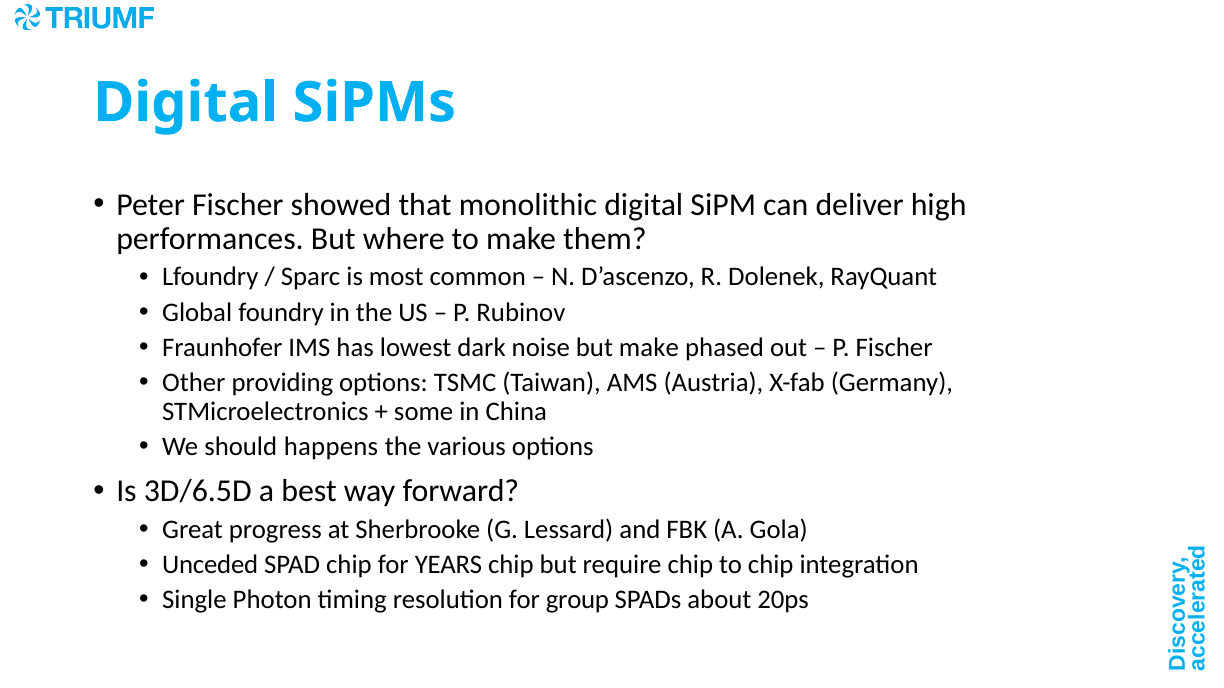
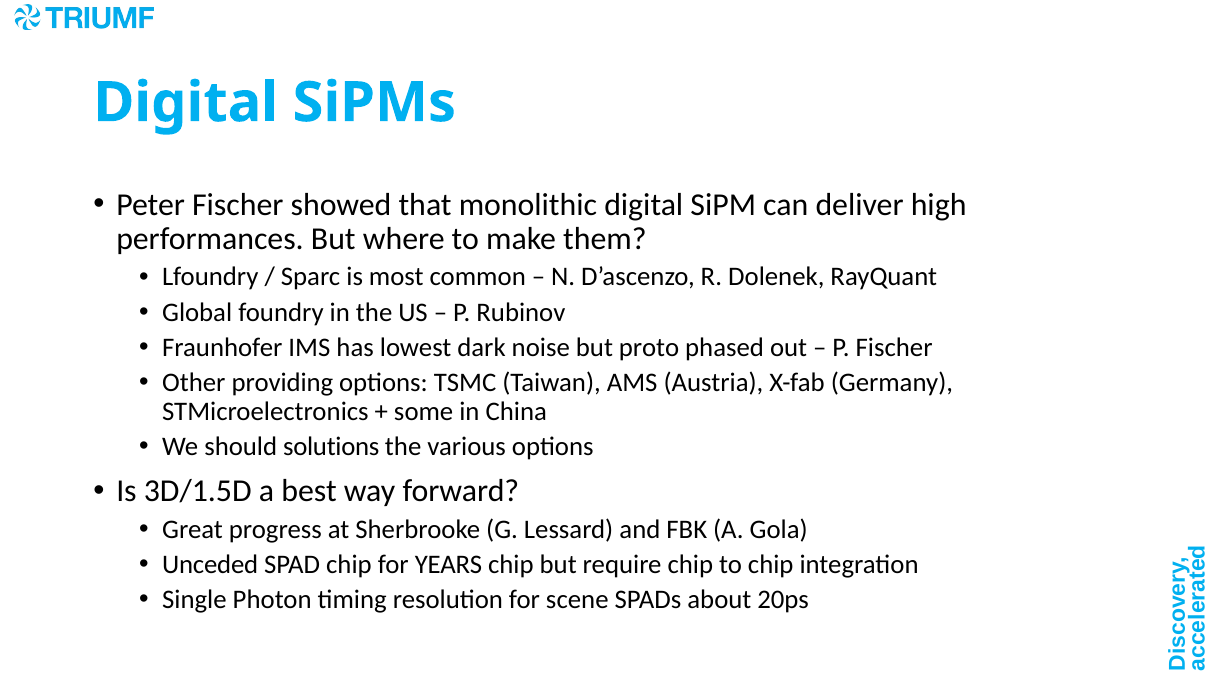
but make: make -> proto (649, 348)
happens: happens -> solutions (331, 447)
3D/6.5D: 3D/6.5D -> 3D/1.5D (198, 492)
group: group -> scene (577, 600)
